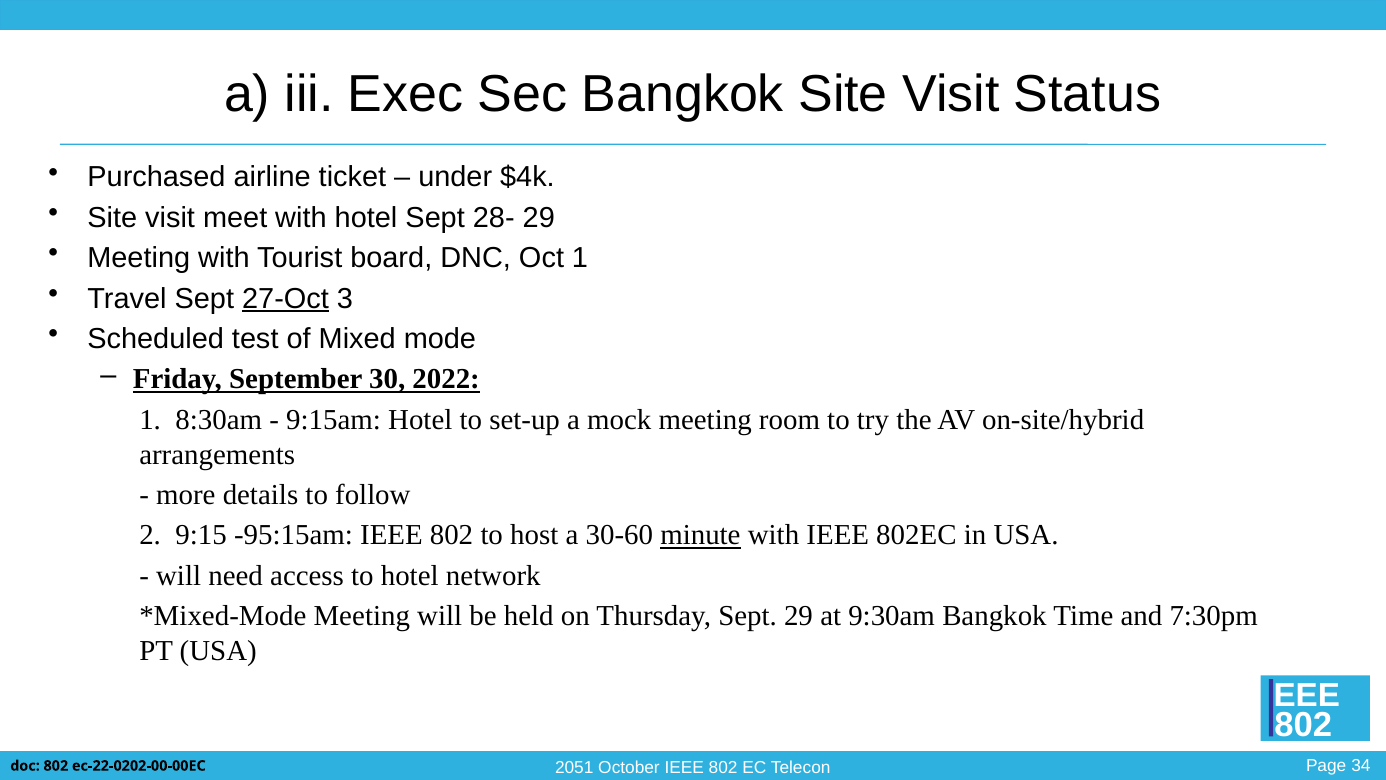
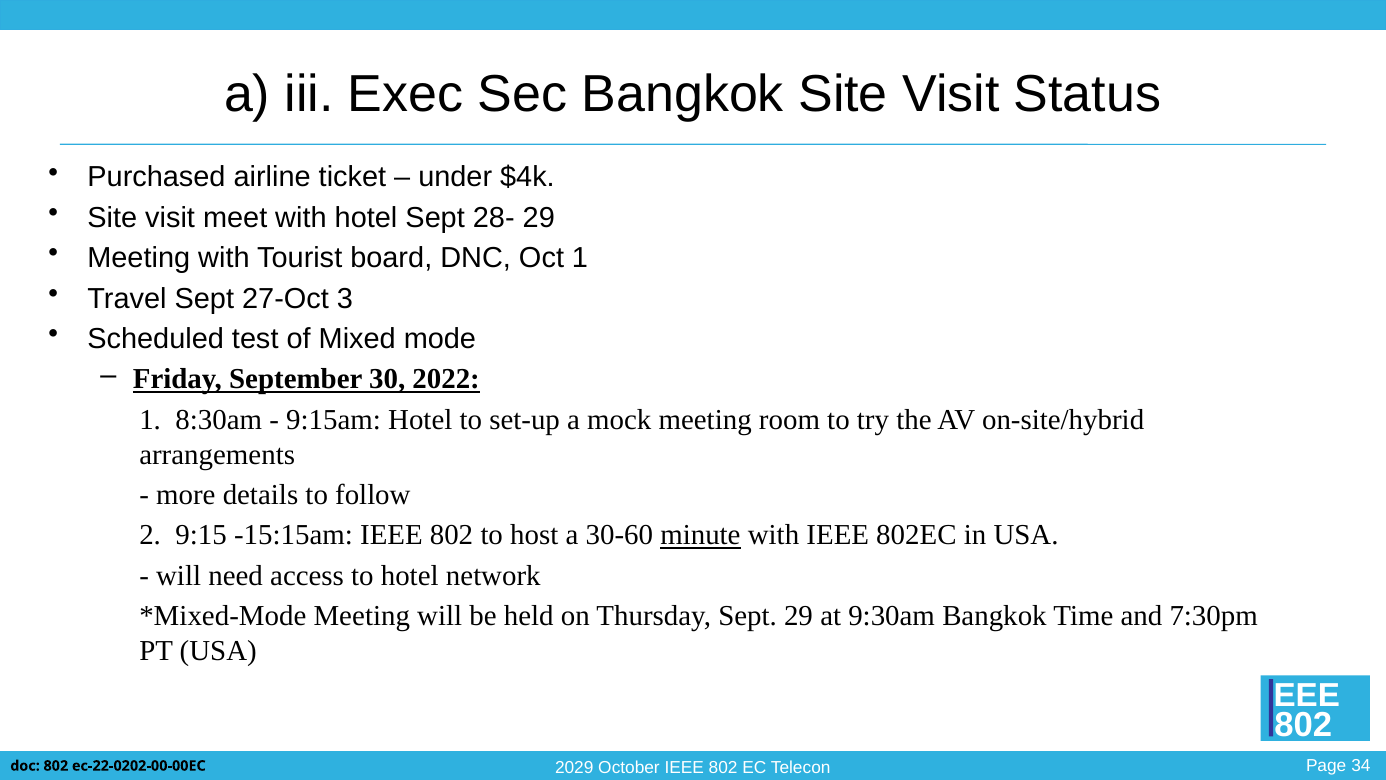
27-Oct underline: present -> none (285, 298)
-95:15am: -95:15am -> -15:15am (293, 535)
2051: 2051 -> 2029 (574, 767)
